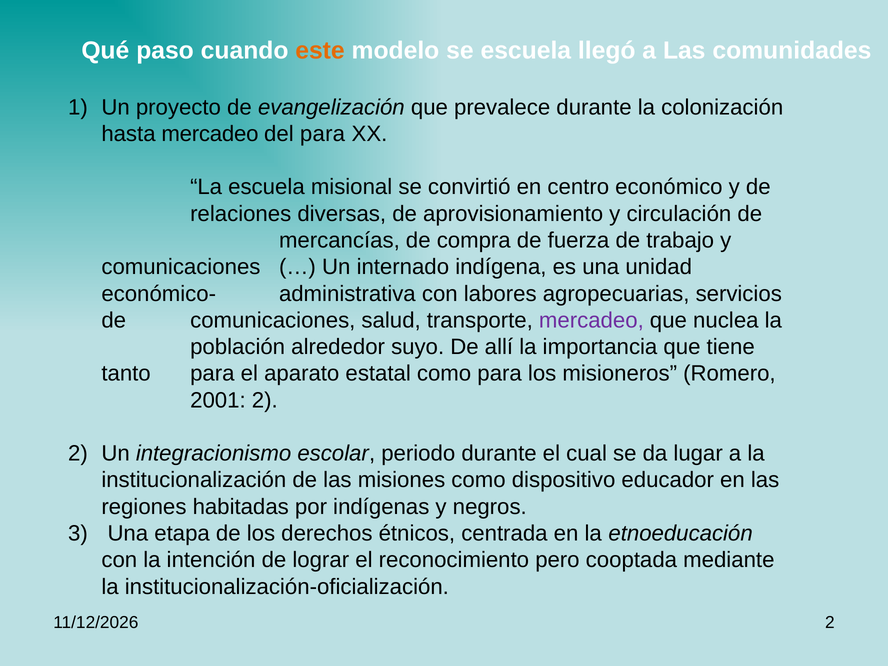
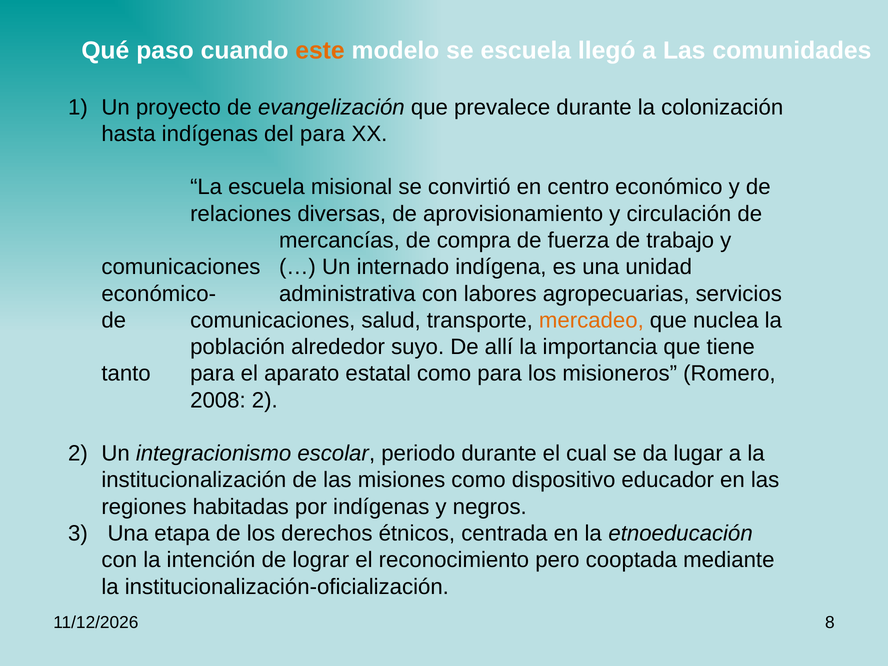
hasta mercadeo: mercadeo -> indígenas (210, 134)
mercadeo colour: purple -> orange (591, 320)
2001: 2001 -> 2008 (218, 400)
2: 2 -> 8 (830, 623)
